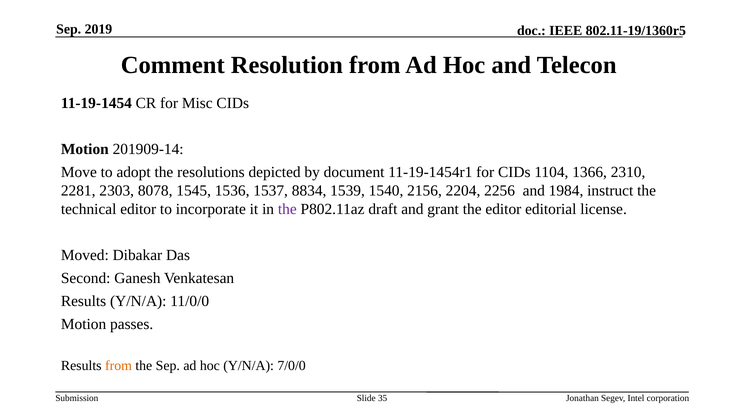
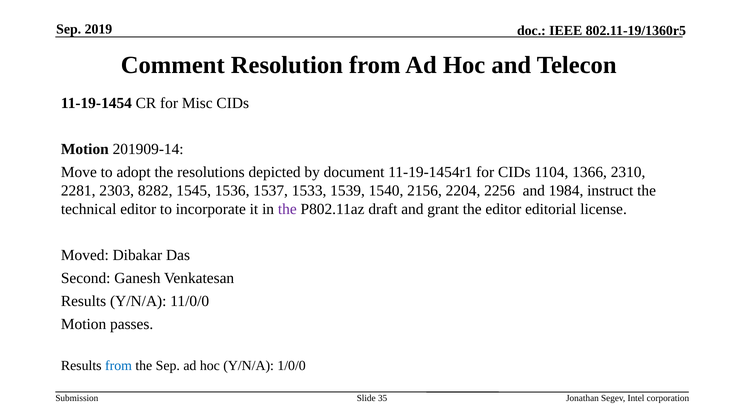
8078: 8078 -> 8282 (155, 191)
8834: 8834 -> 1533 (309, 191)
from colour: orange -> blue (119, 366)
7/0/0: 7/0/0 -> 1/0/0 (292, 366)
